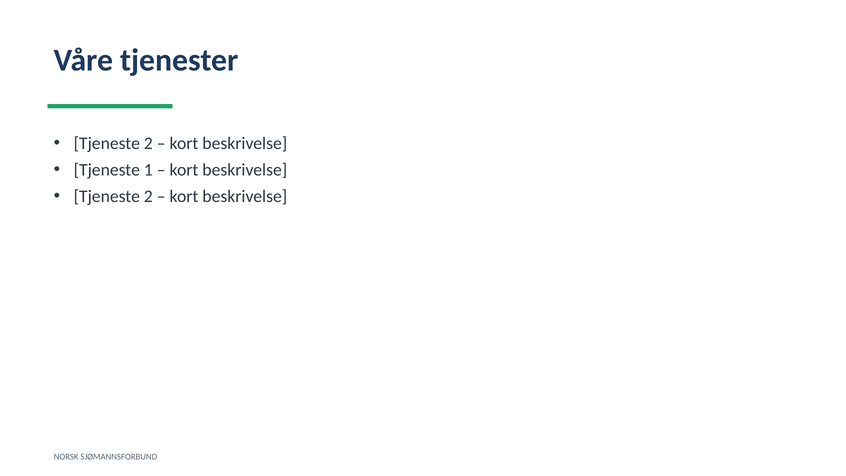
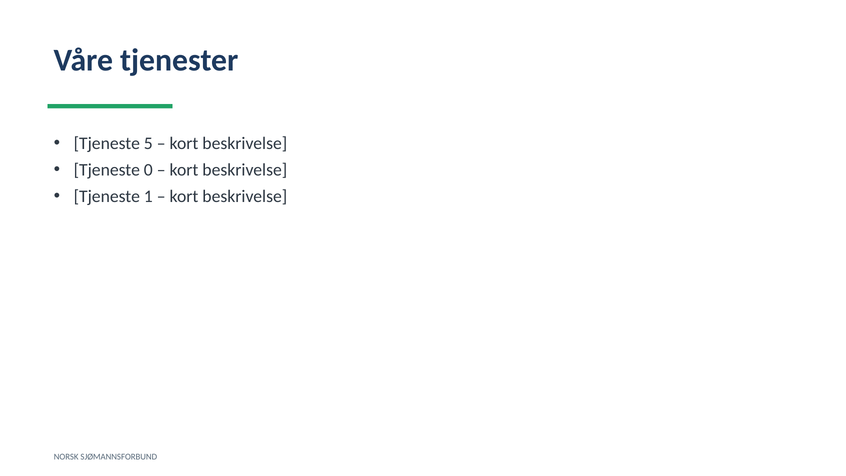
2: 2 -> 5 (148, 143)
1: 1 -> 0 (148, 170)
2: 2 -> 1 (148, 196)
